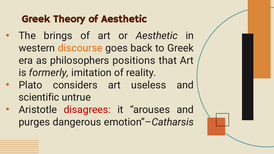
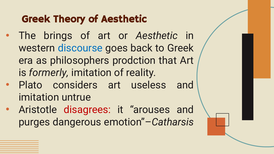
discourse colour: orange -> blue (80, 48)
positions: positions -> prodction (134, 60)
scientific: scientific -> imitation (39, 97)
